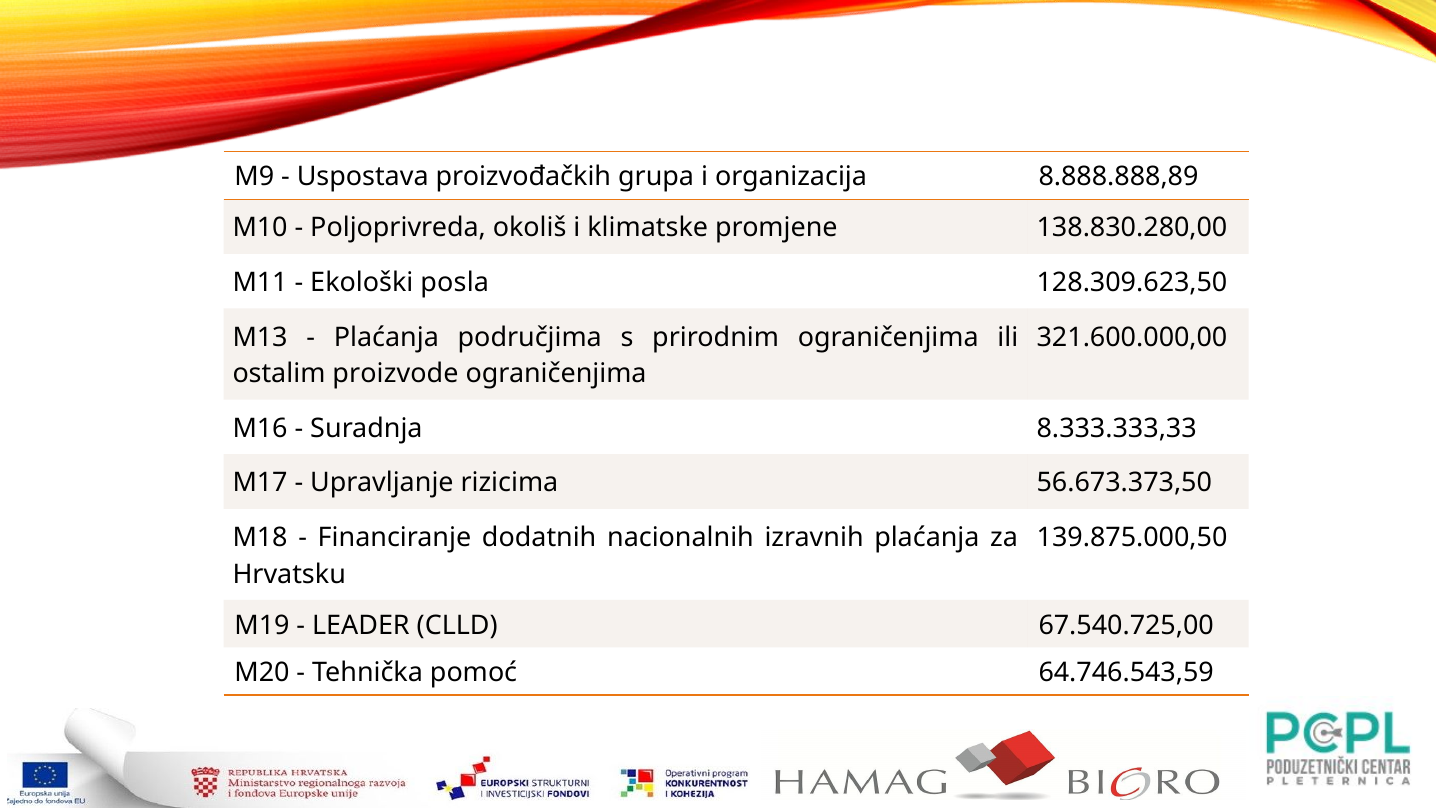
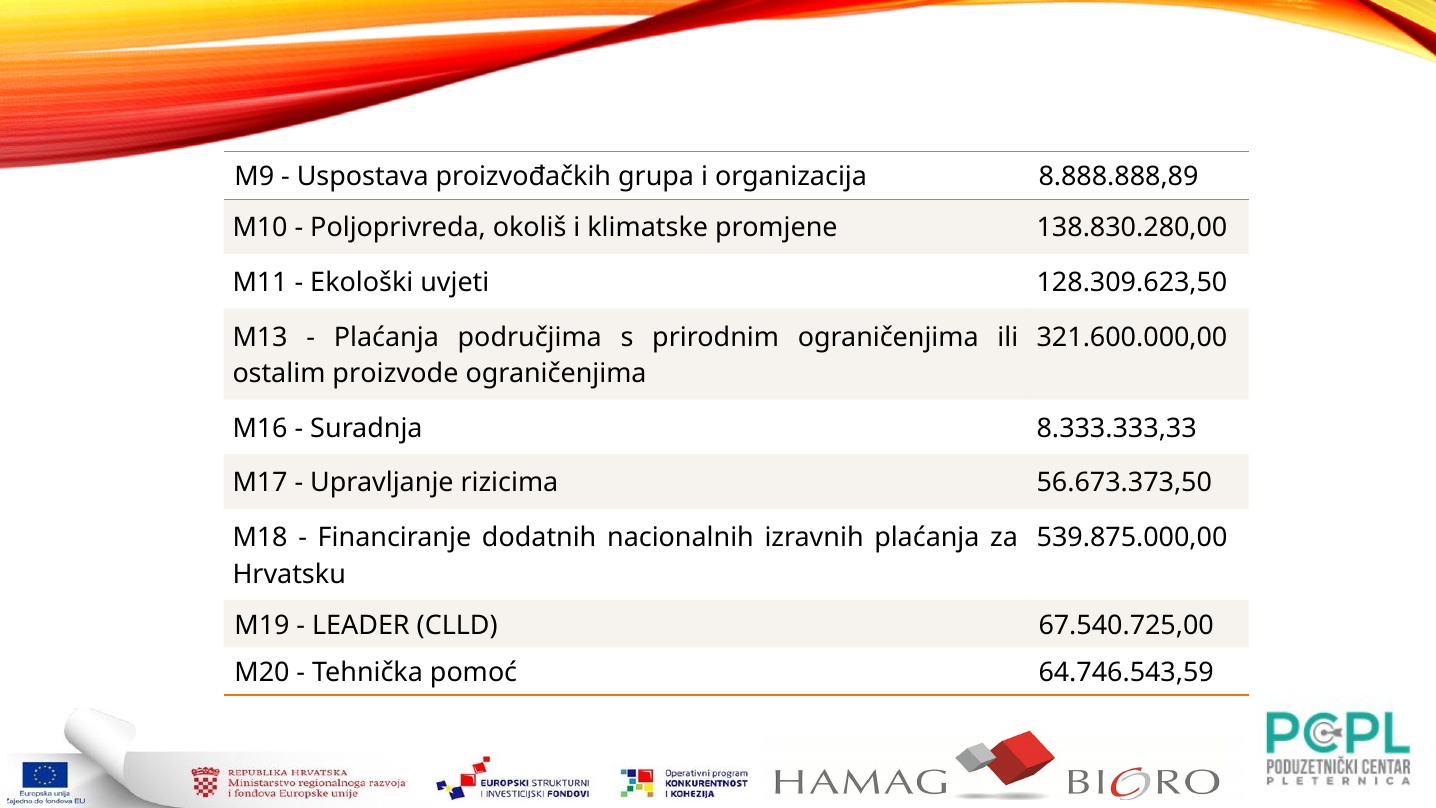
posla: posla -> uvjeti (455, 282)
139.875.000,50: 139.875.000,50 -> 539.875.000,00 (1132, 537)
